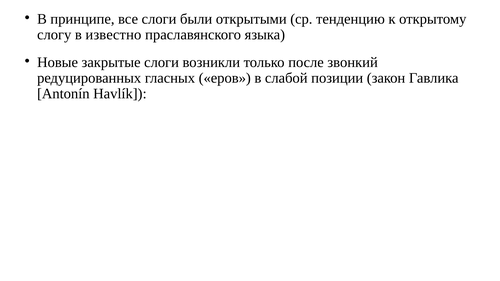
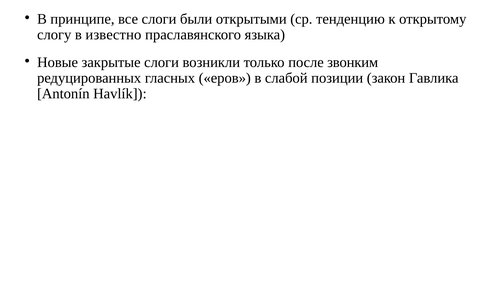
звонкий: звонкий -> звонким (353, 62)
